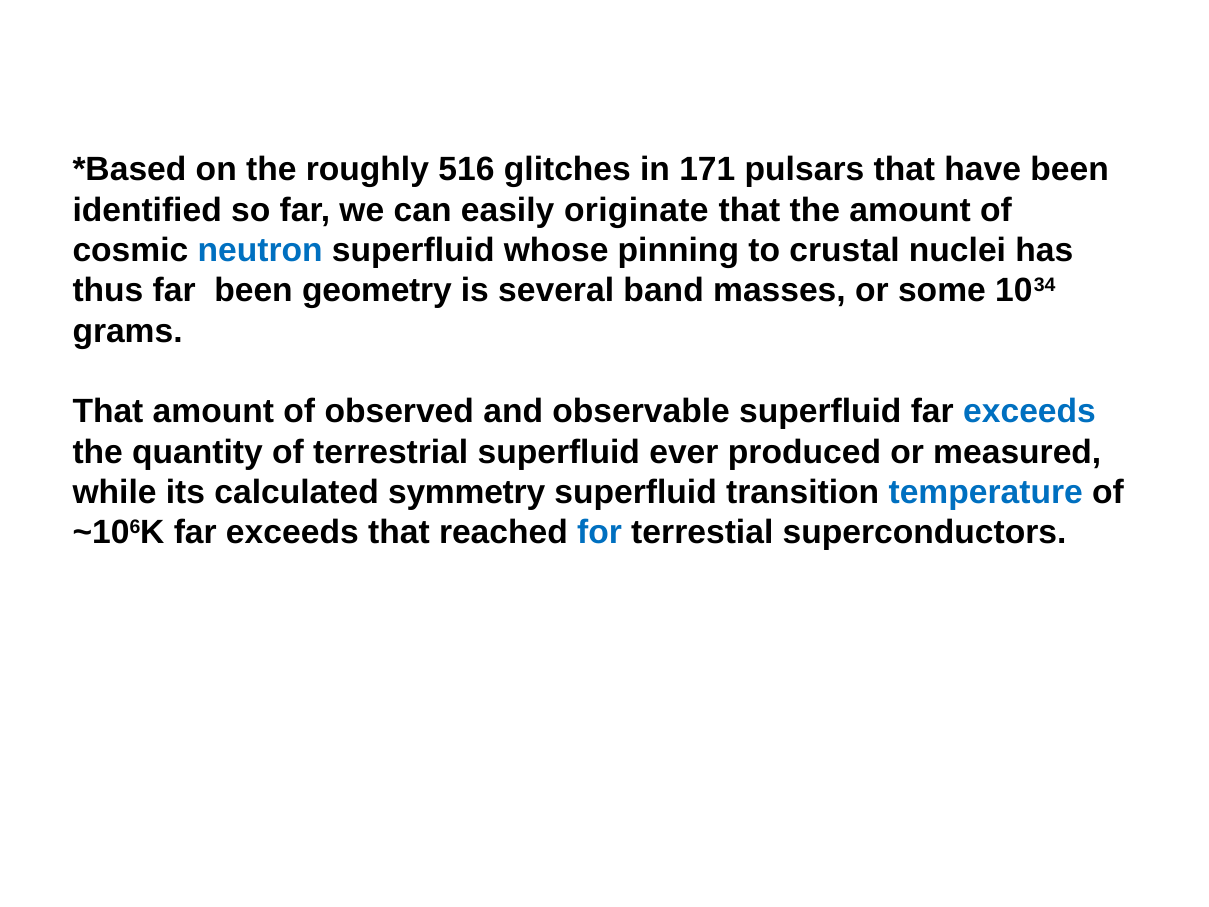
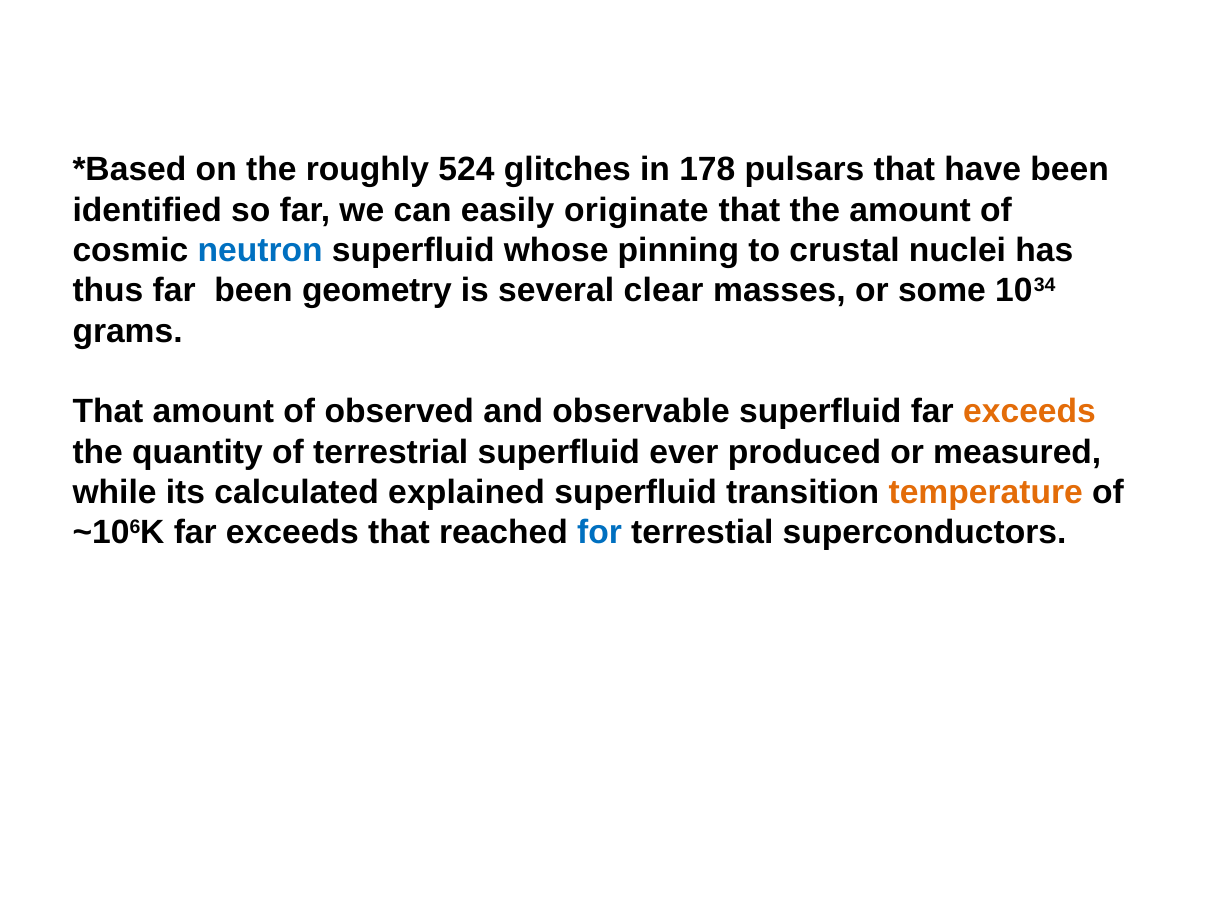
516: 516 -> 524 (466, 170)
171: 171 -> 178 (707, 170)
band: band -> clear (663, 291)
exceeds colour: blue -> orange (1030, 412)
symmetry: symmetry -> explained (466, 492)
temperature colour: blue -> orange (986, 492)
